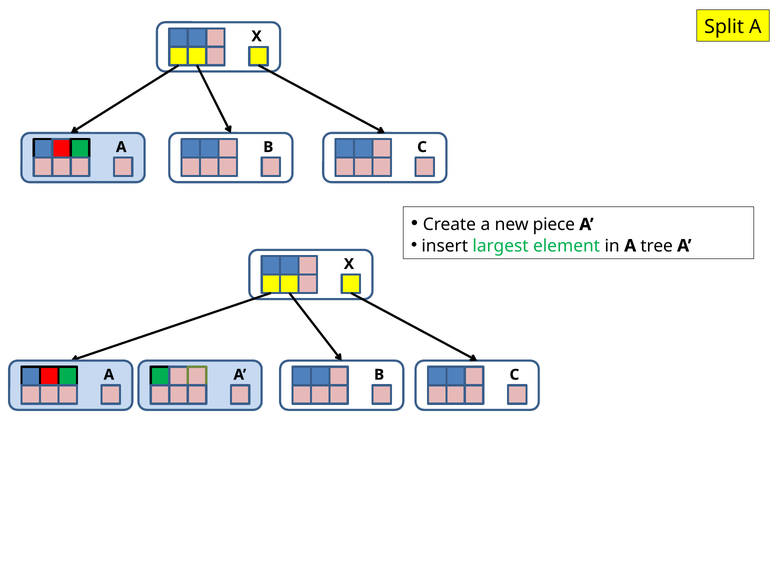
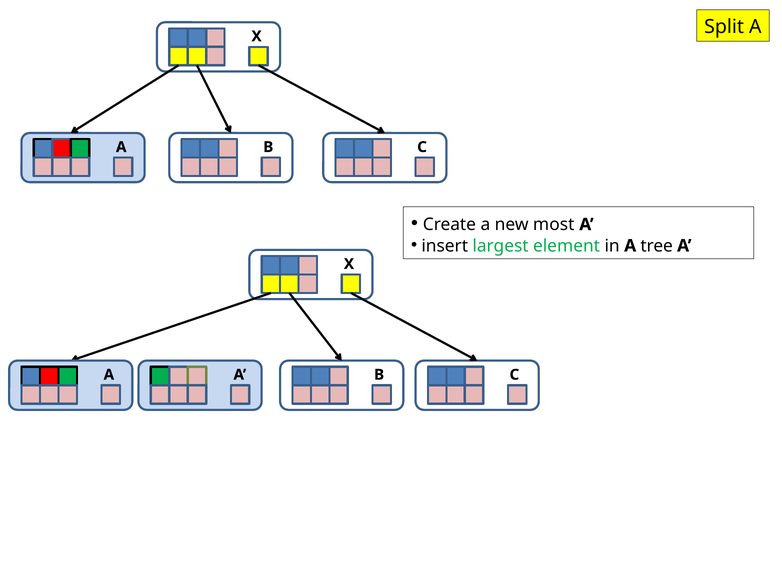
piece: piece -> most (554, 225)
